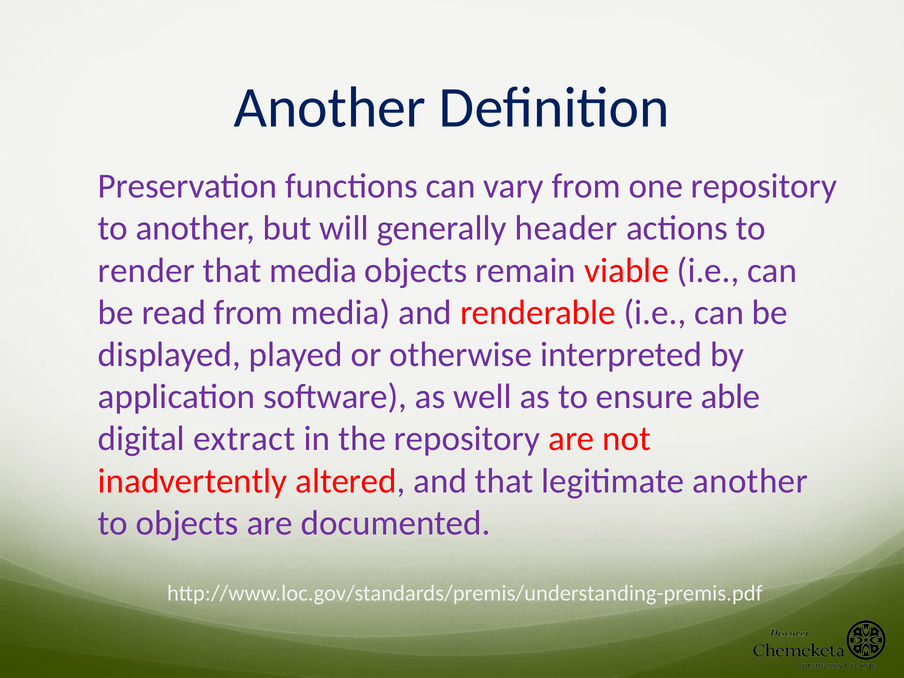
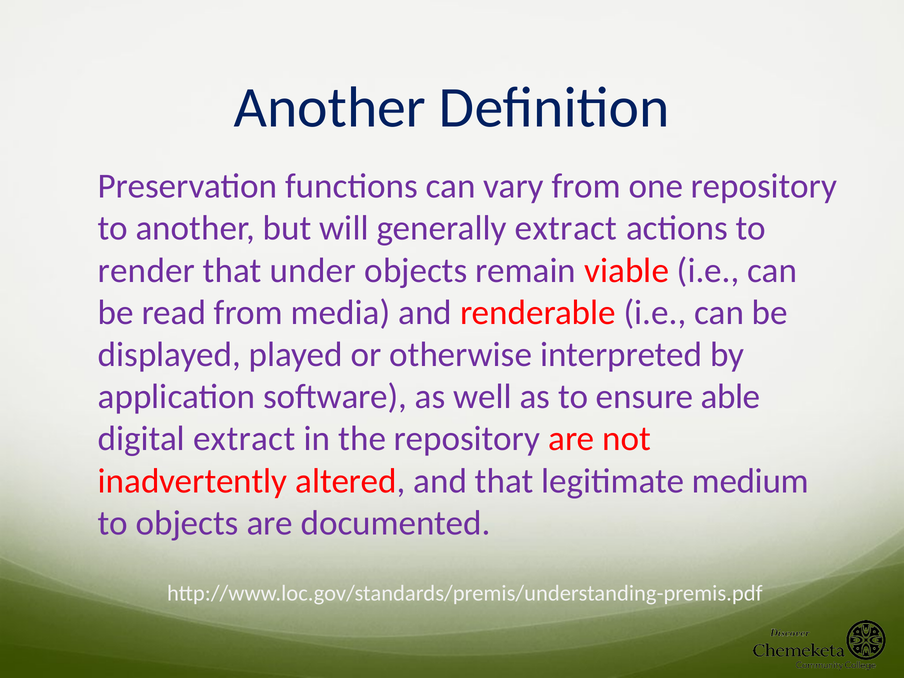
generally header: header -> extract (566, 228)
that media: media -> under (313, 270)
legitimate another: another -> medium (750, 481)
